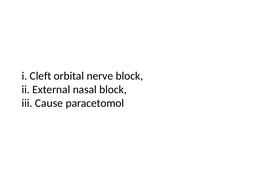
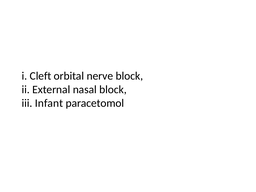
Cause: Cause -> Infant (49, 103)
